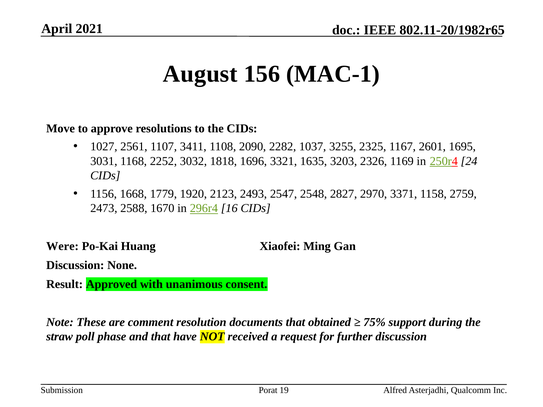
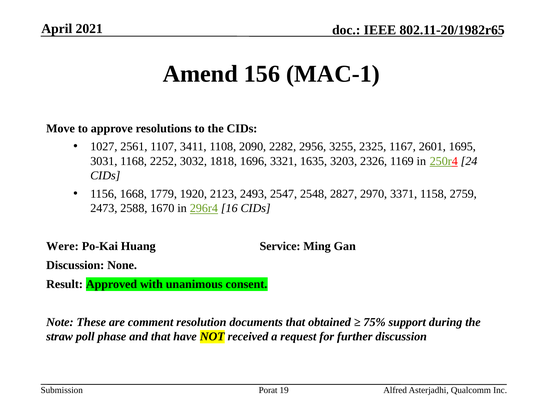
August: August -> Amend (200, 74)
1037: 1037 -> 2956 (313, 147)
Xiaofei: Xiaofei -> Service (280, 246)
